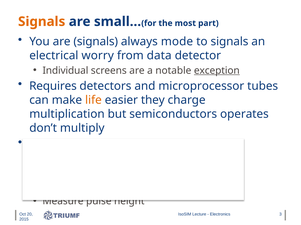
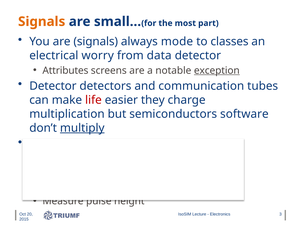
to signals: signals -> classes (230, 42)
Individual: Individual -> Attributes (65, 71)
Requires: Requires -> Detector (53, 86)
microprocessor: microprocessor -> communication (201, 86)
life colour: orange -> red (93, 100)
operates: operates -> software (244, 114)
multiply underline: none -> present (82, 128)
